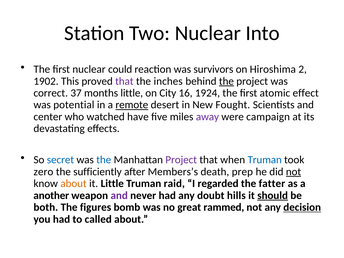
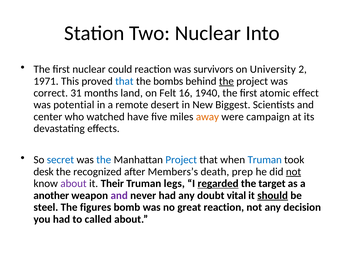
Hiroshima: Hiroshima -> University (273, 69)
1902: 1902 -> 1971 (46, 81)
that colour: purple -> blue (124, 81)
inches: inches -> bombs (168, 81)
37: 37 -> 31 (76, 93)
months little: little -> land (132, 93)
City: City -> Felt (168, 93)
1924: 1924 -> 1940 (208, 93)
remote underline: present -> none (132, 105)
Fought: Fought -> Biggest (233, 105)
away colour: purple -> orange (207, 117)
Project colour: purple -> blue (181, 160)
zero: zero -> desk (44, 172)
sufficiently: sufficiently -> recognized (97, 172)
about colour: orange -> purple (74, 184)
it Little: Little -> Their (112, 184)
raid: raid -> legs (174, 184)
regarded underline: none -> present (218, 184)
fatter: fatter -> target (272, 184)
hills: hills -> vital (236, 195)
both: both -> steel (46, 207)
great rammed: rammed -> reaction (224, 207)
decision underline: present -> none (302, 207)
